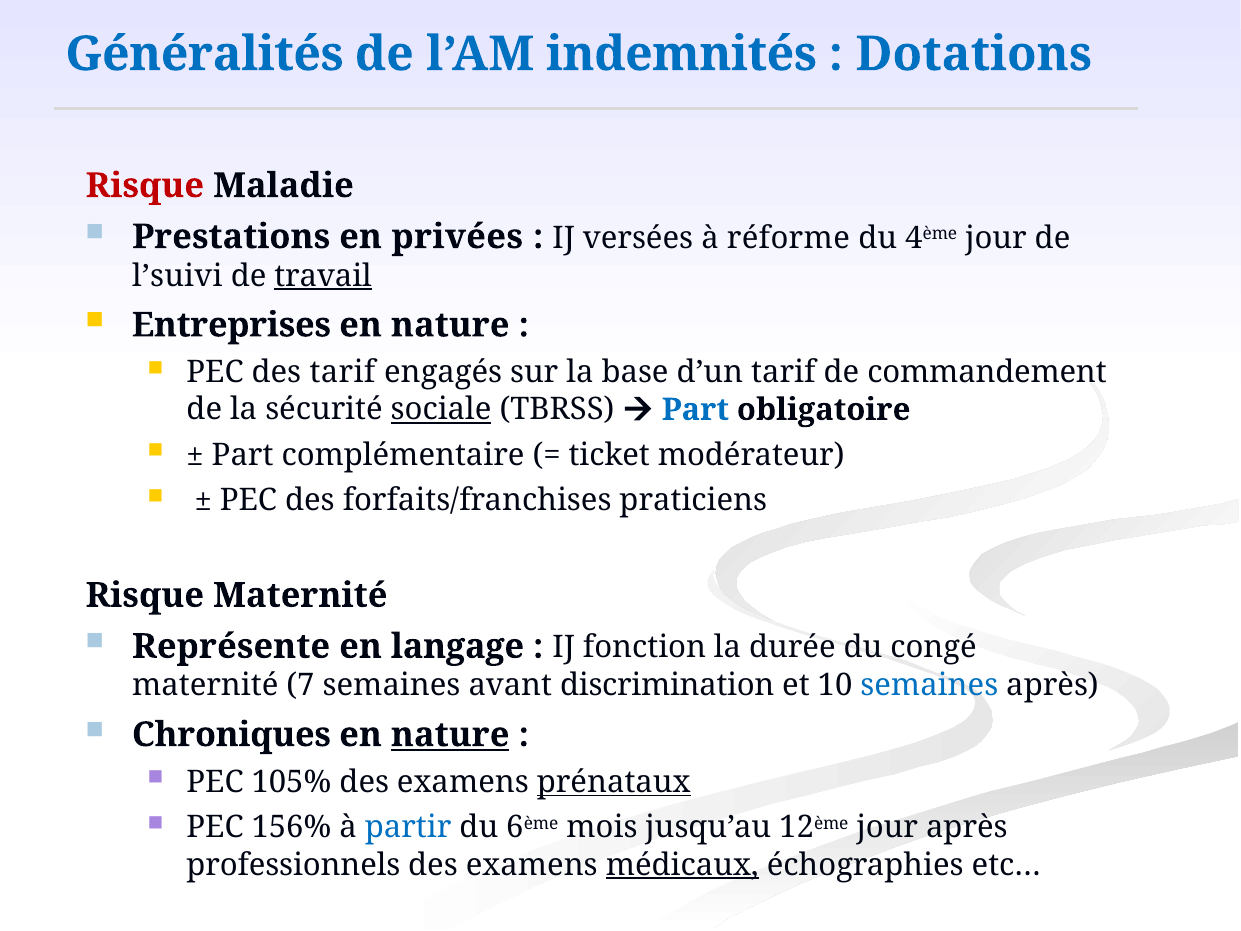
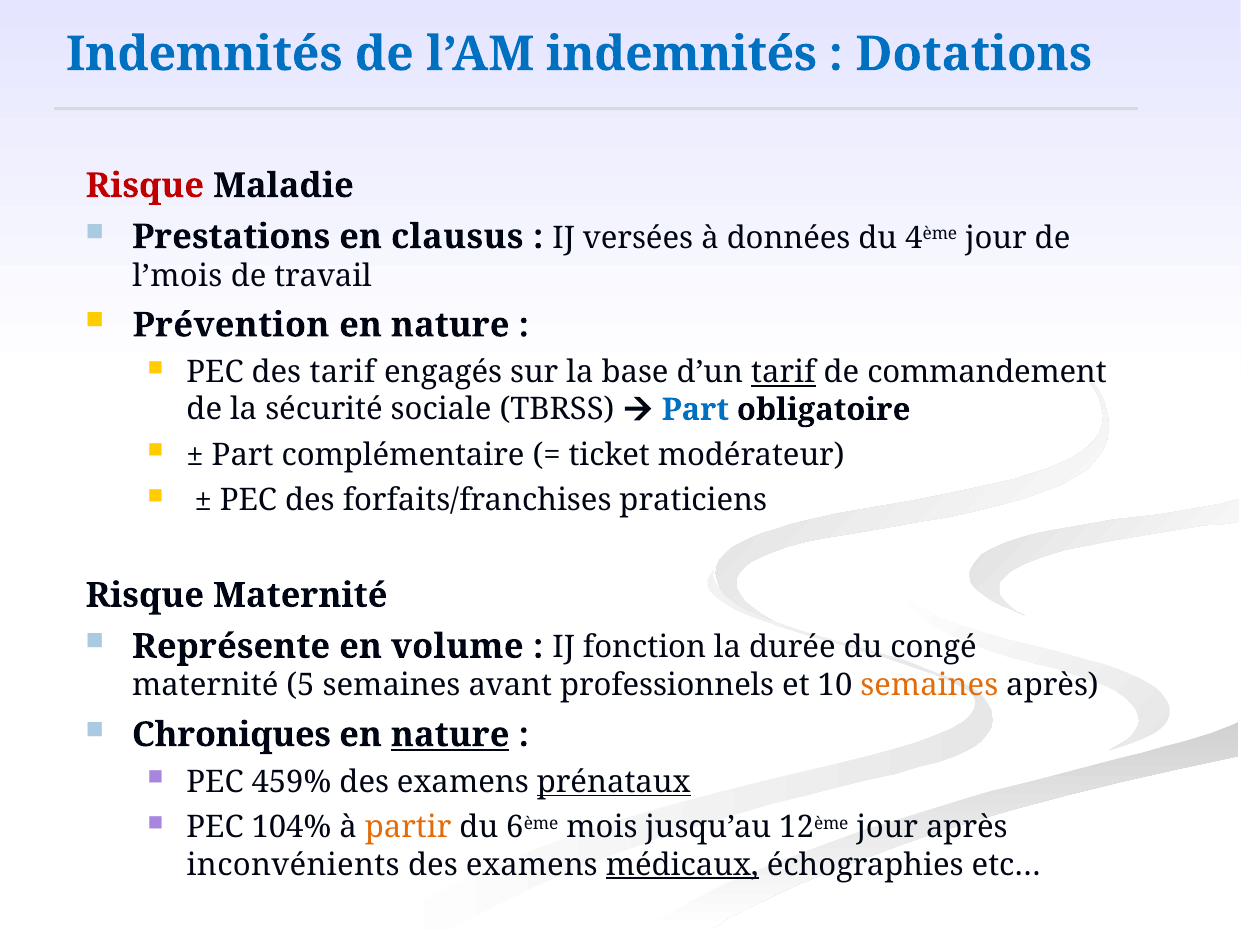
Généralités: Généralités -> Indemnités (204, 54)
privées: privées -> clausus (457, 237)
réforme: réforme -> données (789, 238)
l’suivi: l’suivi -> l’mois (177, 276)
travail underline: present -> none (323, 276)
Entreprises: Entreprises -> Prévention (231, 325)
tarif underline: none -> present (783, 372)
sociale underline: present -> none (441, 410)
langage: langage -> volume (457, 646)
7: 7 -> 5 (300, 685)
discrimination: discrimination -> professionnels (667, 685)
semaines colour: blue -> orange (929, 685)
105%: 105% -> 459% (291, 782)
156%: 156% -> 104% (291, 827)
partir colour: blue -> orange (408, 827)
professionnels: professionnels -> inconvénients (293, 865)
